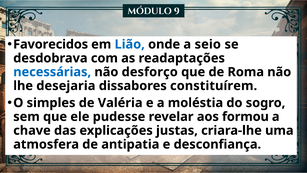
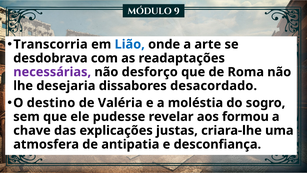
Favorecidos: Favorecidos -> Transcorria (50, 44)
seio: seio -> arte (208, 44)
necessárias colour: blue -> purple (52, 72)
constituírem: constituírem -> desacordado (214, 86)
simples: simples -> destino (51, 103)
